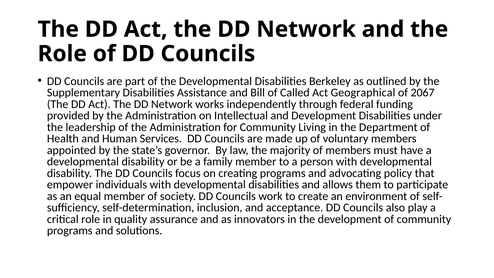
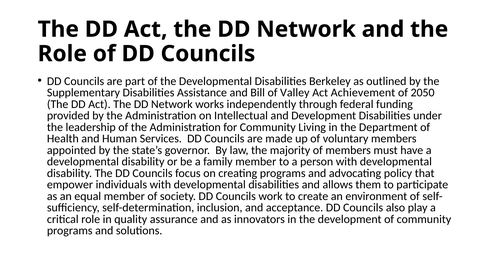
Called: Called -> Valley (295, 93)
Geographical: Geographical -> Achievement (363, 93)
2067: 2067 -> 2050 (423, 93)
